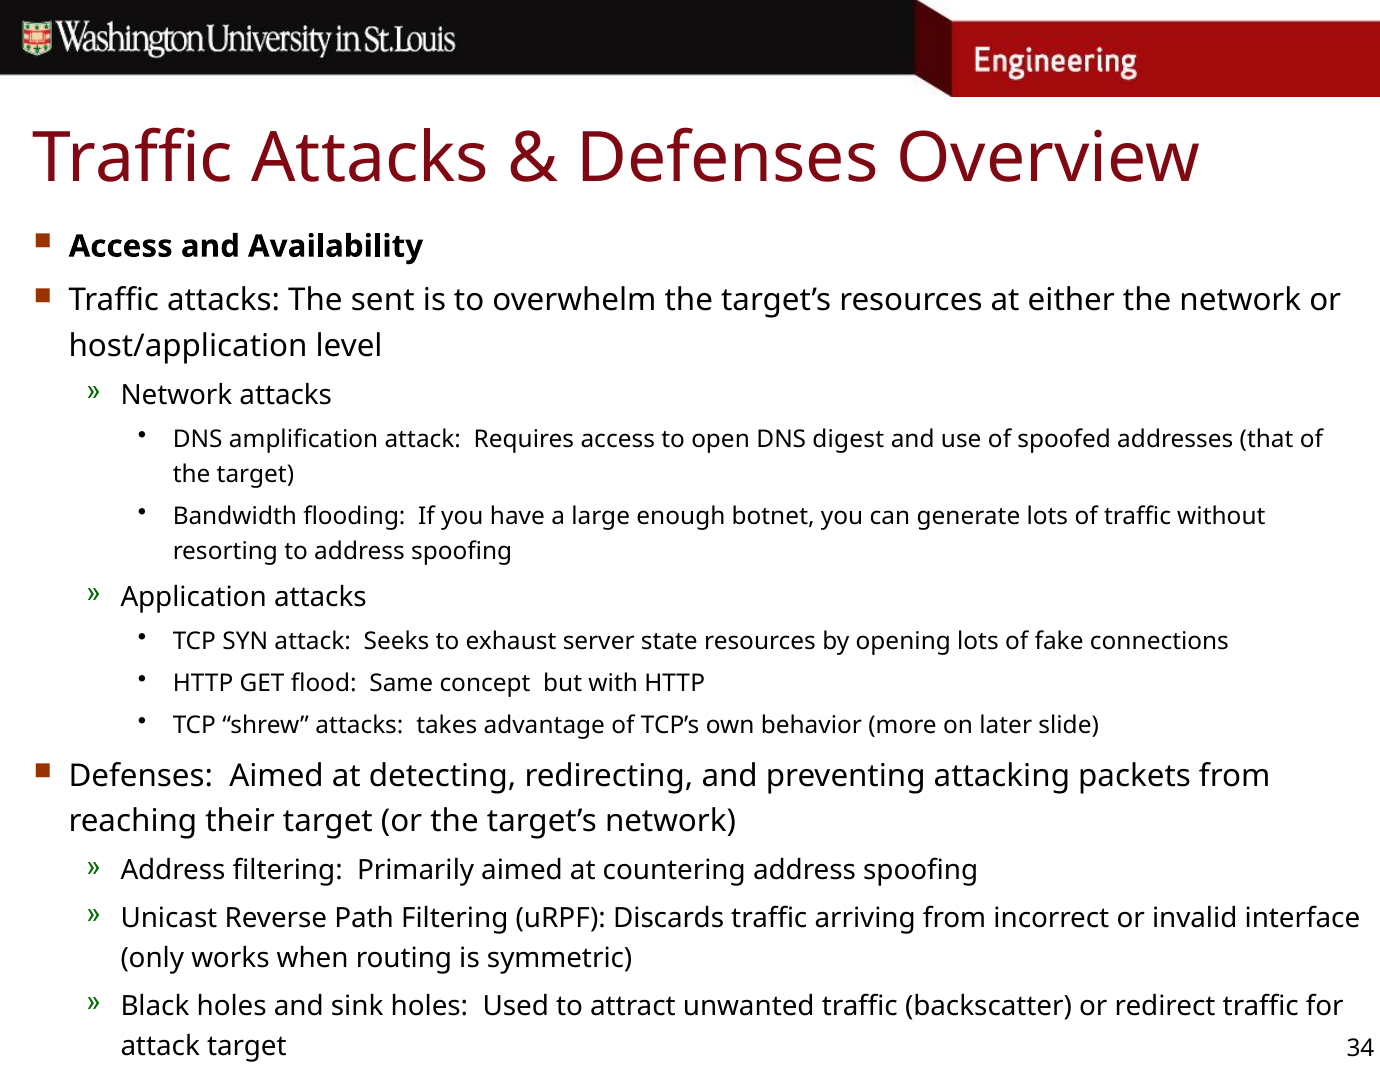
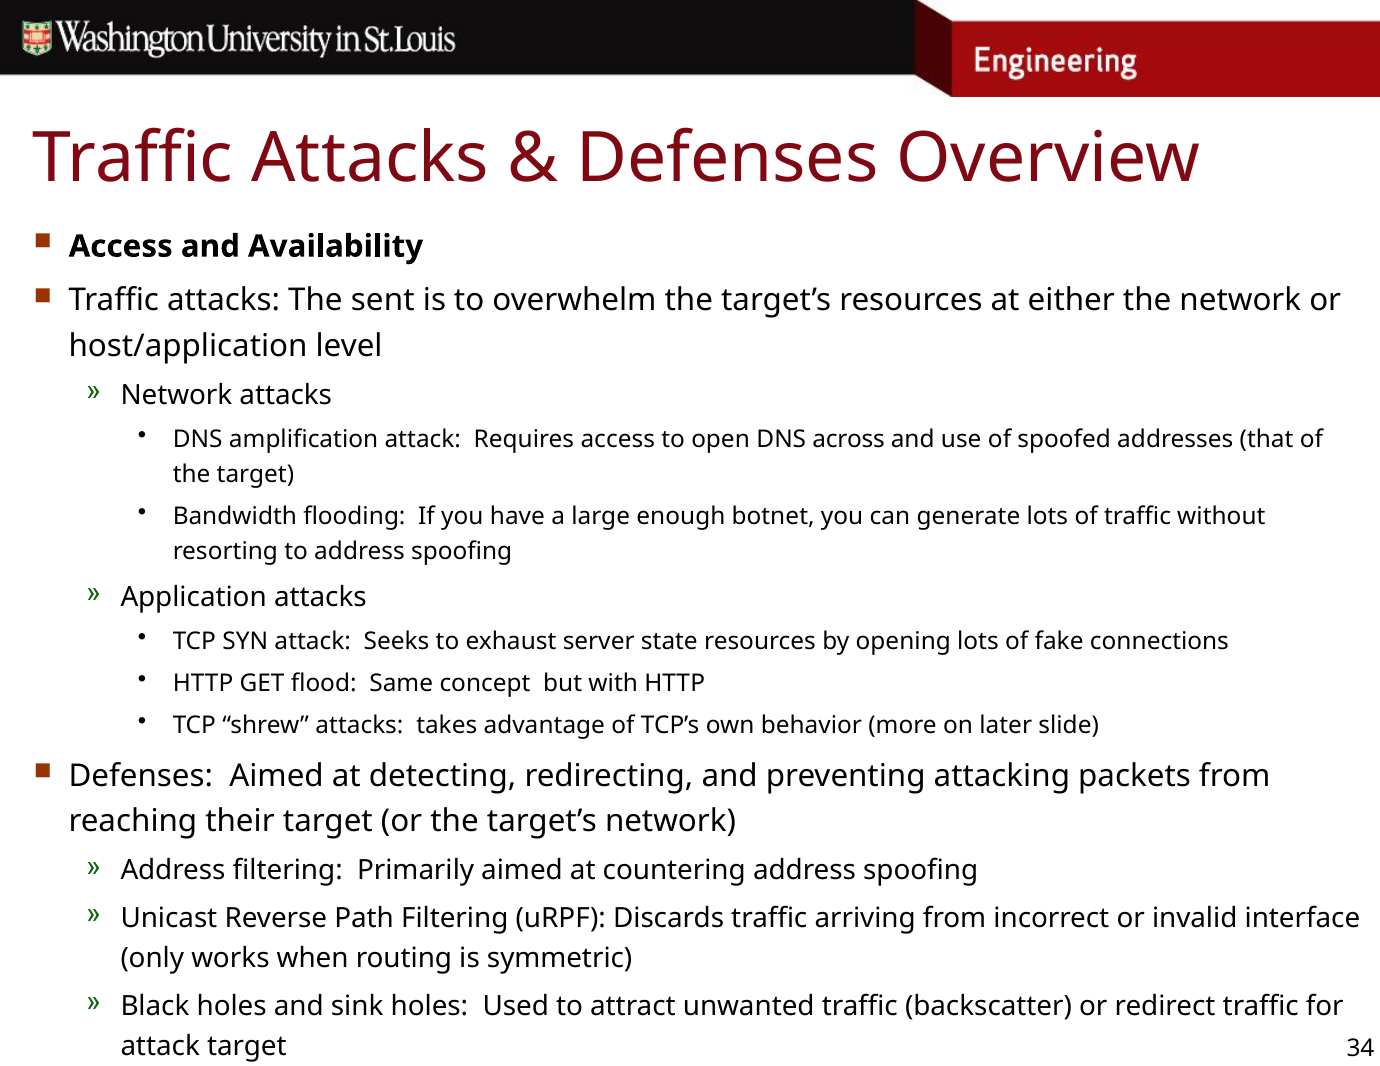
digest: digest -> across (849, 439)
